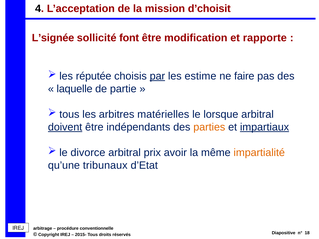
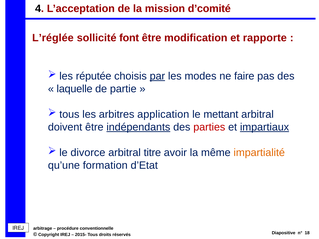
d’choisit: d’choisit -> d’comité (209, 9)
L’signée: L’signée -> L’réglée (53, 38)
estime: estime -> modes (201, 76)
matérielles: matérielles -> application (163, 114)
lorsque: lorsque -> mettant (221, 114)
doivent underline: present -> none (65, 127)
indépendants underline: none -> present (138, 127)
parties colour: orange -> red (209, 127)
prix: prix -> titre (152, 153)
tribunaux: tribunaux -> formation (105, 166)
